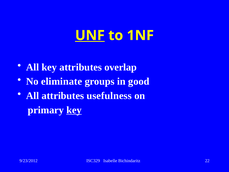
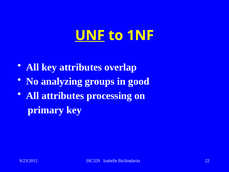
eliminate: eliminate -> analyzing (62, 81)
usefulness: usefulness -> processing (109, 96)
key underline: present -> none (74, 110)
